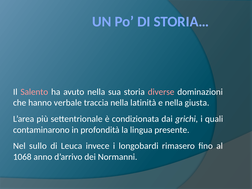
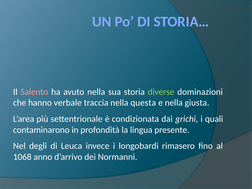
diverse colour: pink -> light green (161, 92)
latinità: latinità -> questa (143, 103)
sullo: sullo -> degli (38, 146)
